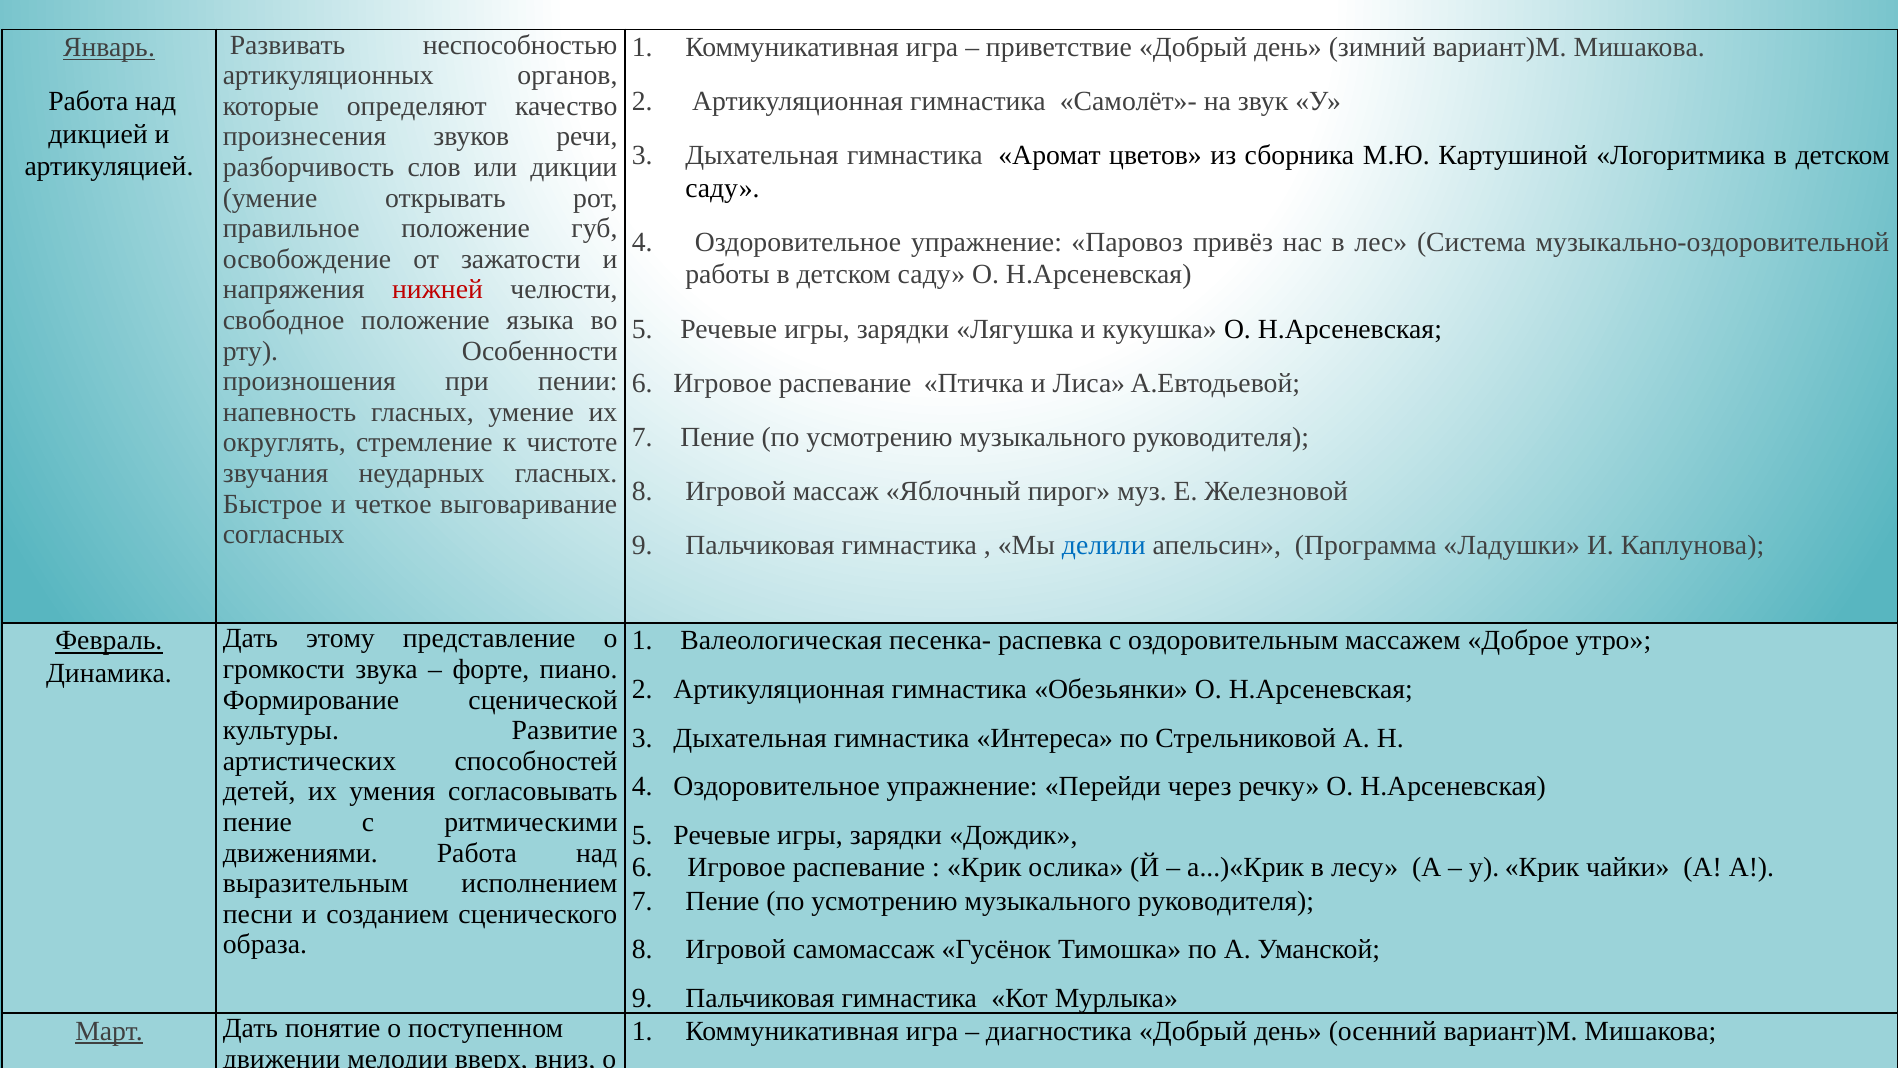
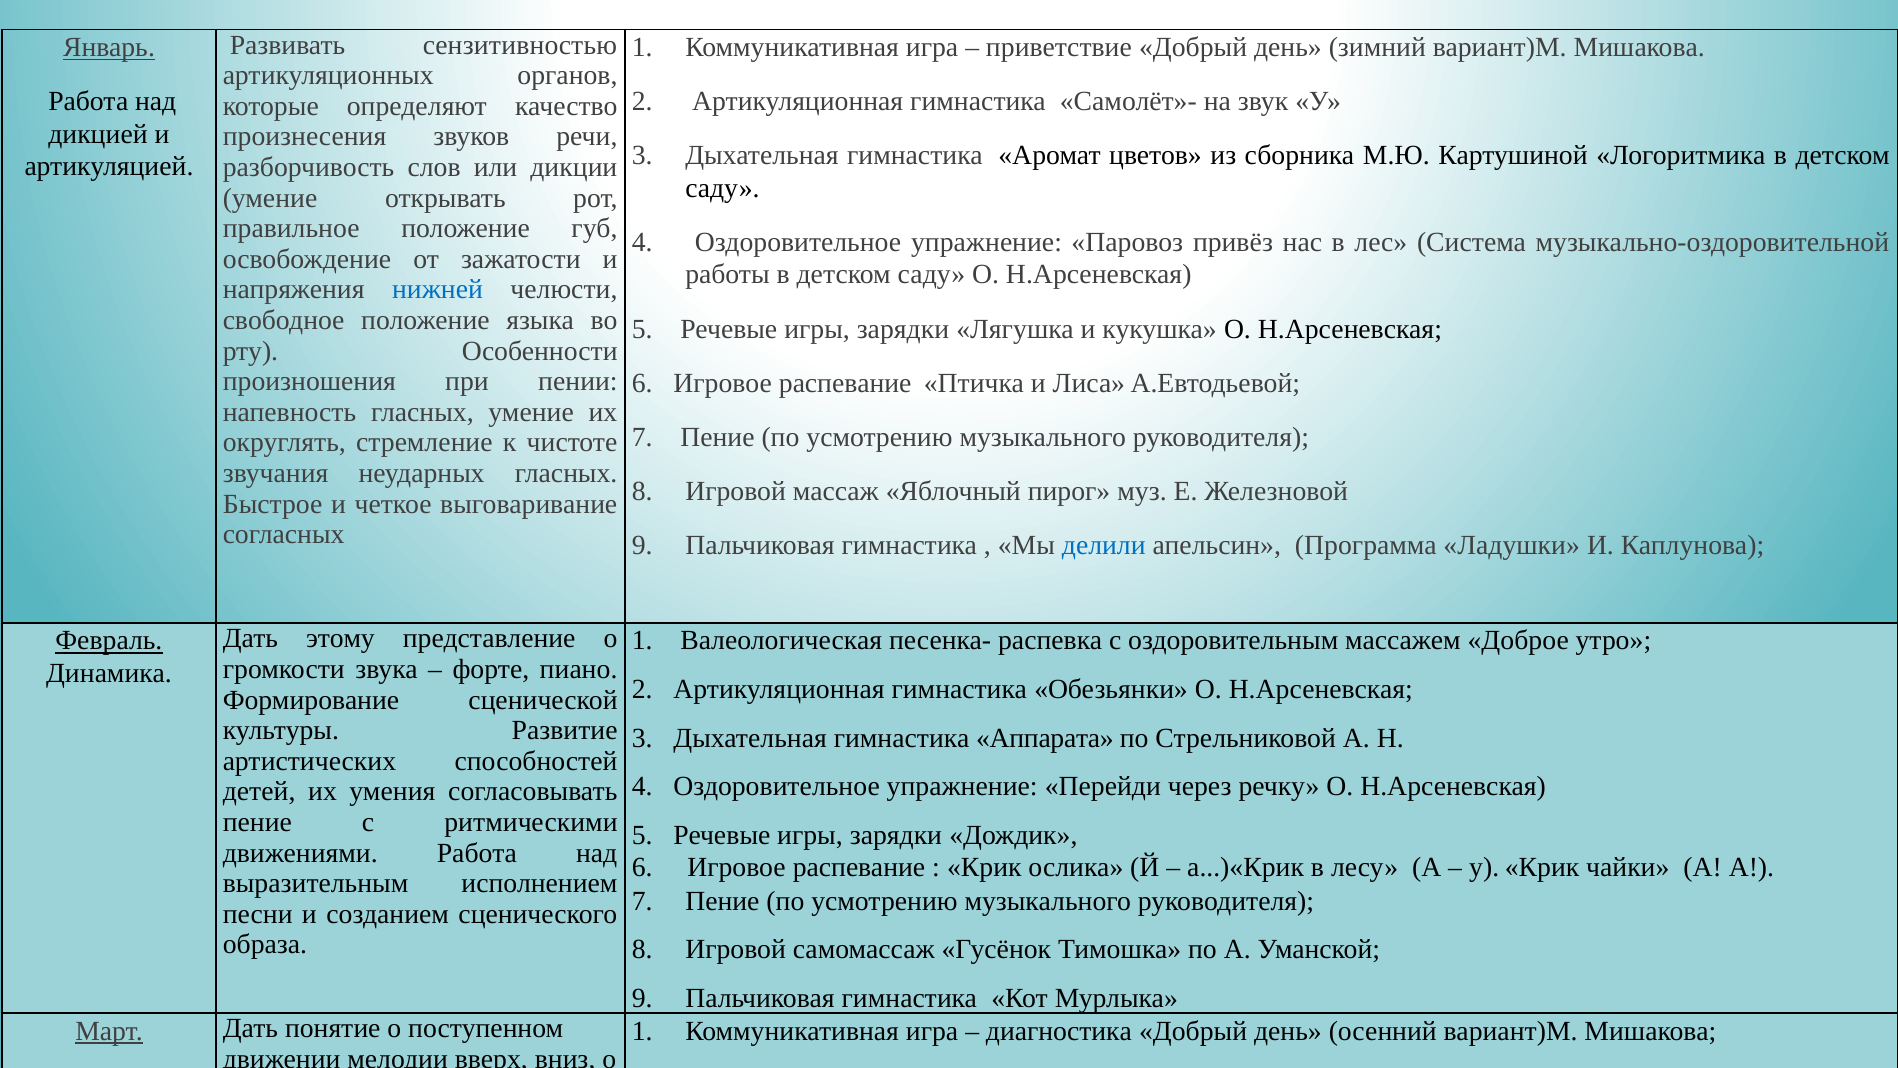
неспособностью: неспособностью -> сензитивностью (520, 45)
нижней colour: red -> blue (438, 290)
Интереса: Интереса -> Аппарата (1045, 738)
